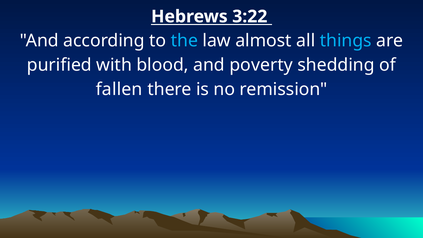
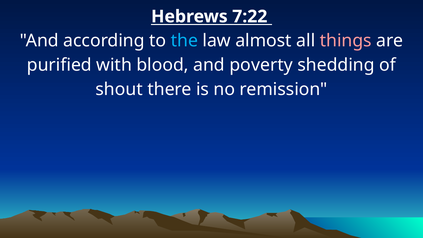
3:22: 3:22 -> 7:22 (250, 17)
things colour: light blue -> pink (346, 41)
fallen: fallen -> shout (119, 89)
